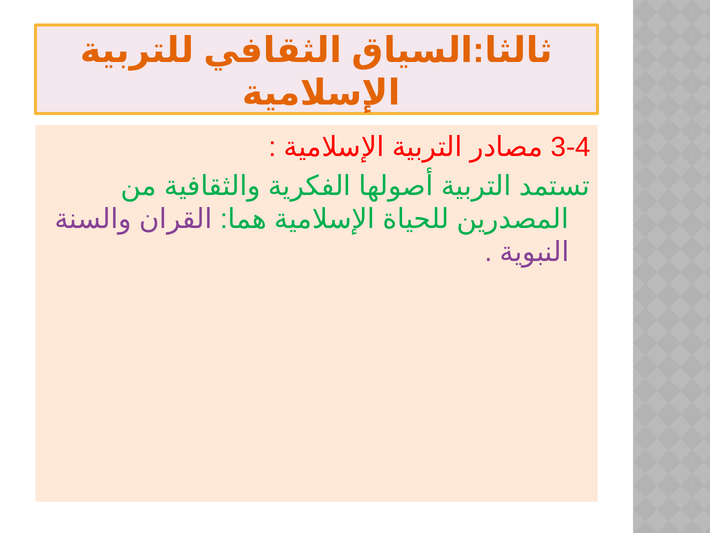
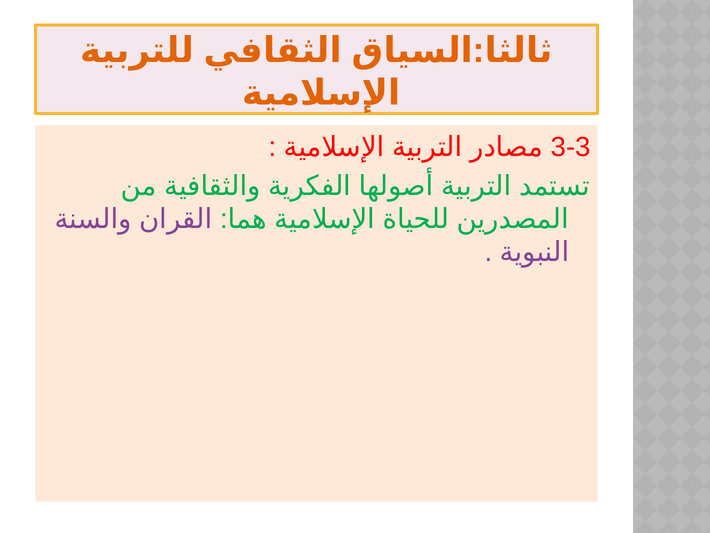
3-4: 3-4 -> 3-3 (571, 147)
